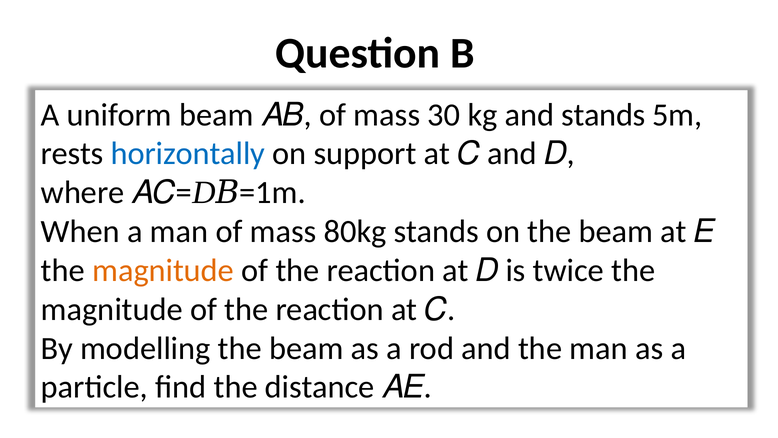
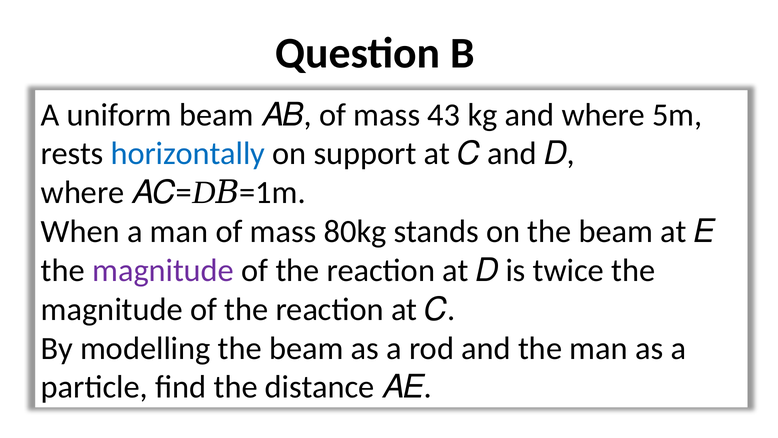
30: 30 -> 43 (444, 115)
and stands: stands -> where (603, 115)
magnitude colour: orange -> purple (163, 270)
